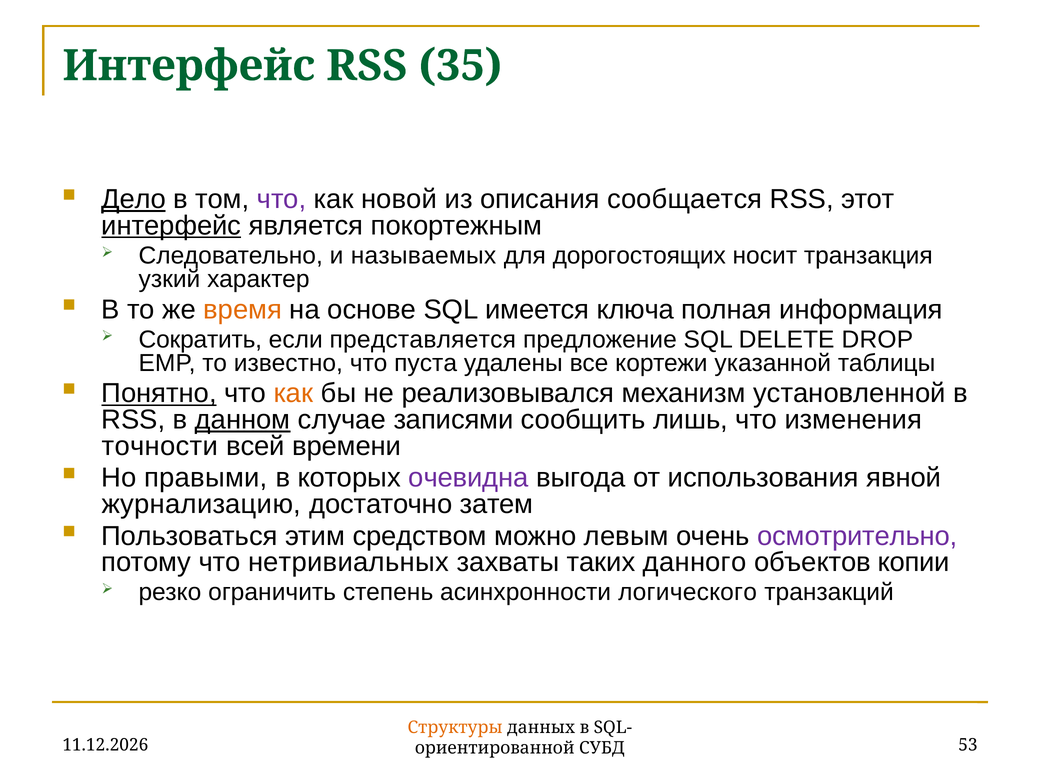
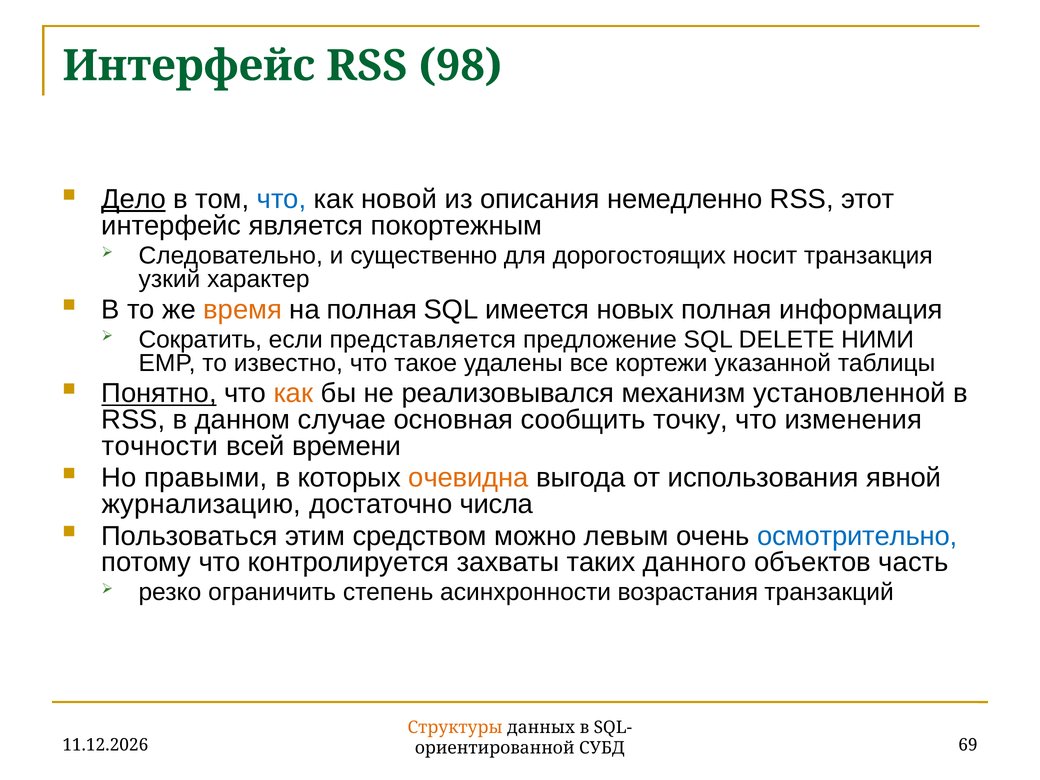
35: 35 -> 98 (460, 66)
что colour: purple -> blue (282, 199)
сообщается: сообщается -> немедленно (685, 199)
интерфейс underline: present -> none (171, 226)
называемых: называемых -> существенно (424, 256)
на основе: основе -> полная (372, 309)
ключа: ключа -> новых (635, 309)
DROP: DROP -> НИМИ (878, 339)
пуста: пуста -> такое (426, 363)
данном underline: present -> none (243, 420)
записями: записями -> основная (453, 420)
лишь: лишь -> точку (690, 420)
очевидна colour: purple -> orange (469, 478)
затем: затем -> числа (497, 504)
осмотрительно colour: purple -> blue (857, 536)
нетривиальных: нетривиальных -> контролируется (349, 562)
копии: копии -> часть (914, 562)
логического: логического -> возрастания (688, 592)
53: 53 -> 69 (968, 745)
